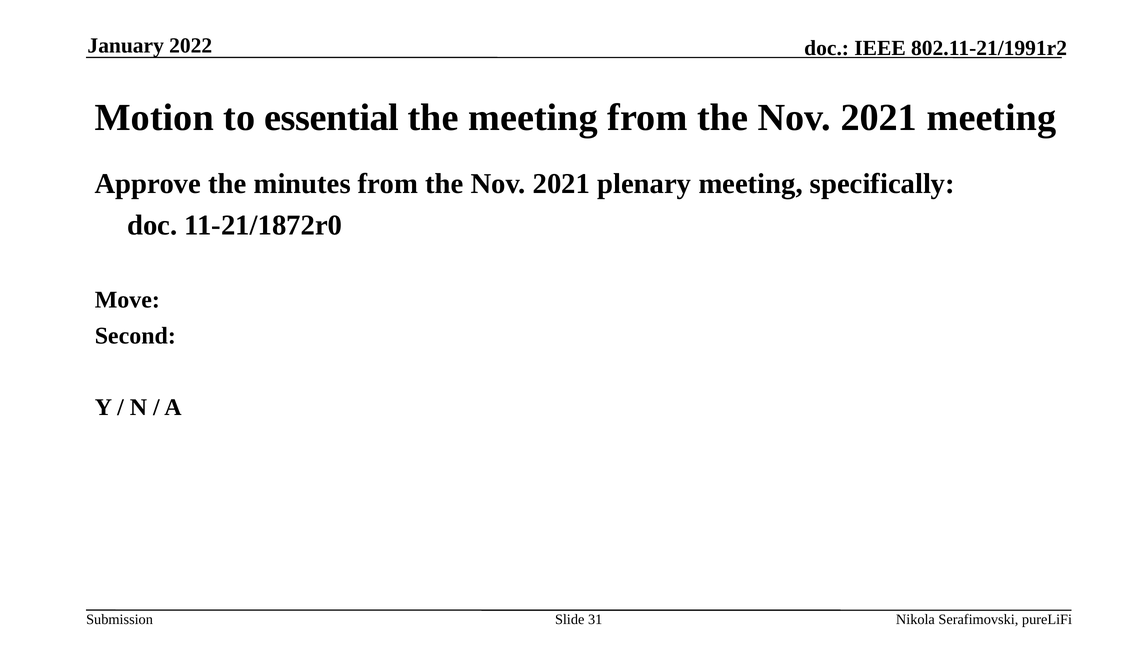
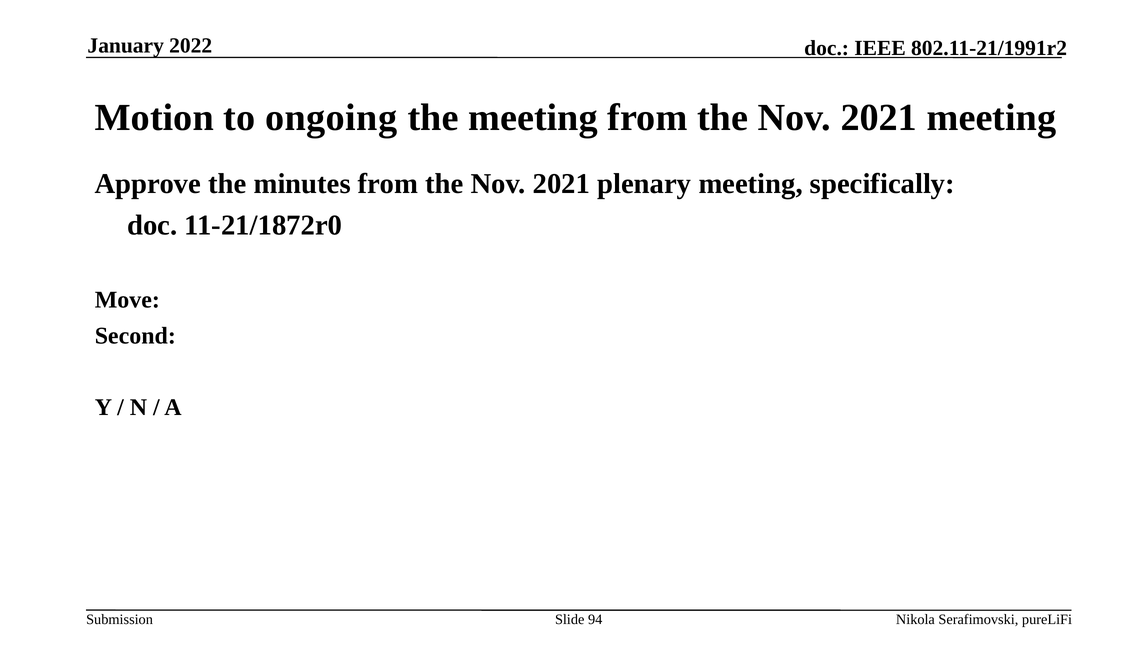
essential: essential -> ongoing (331, 117)
31: 31 -> 94 (595, 619)
